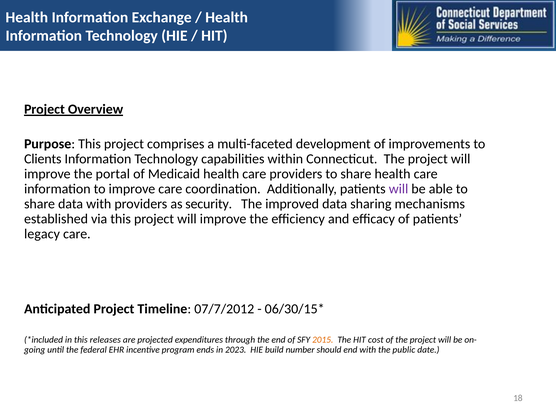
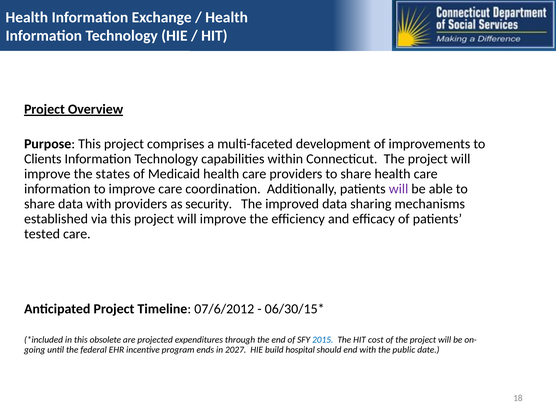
portal: portal -> states (113, 174)
legacy: legacy -> tested (42, 234)
07/7/2012: 07/7/2012 -> 07/6/2012 (224, 309)
releases: releases -> obsolete (105, 340)
2015 colour: orange -> blue (323, 340)
2023: 2023 -> 2027 (236, 350)
number: number -> hospital (300, 350)
